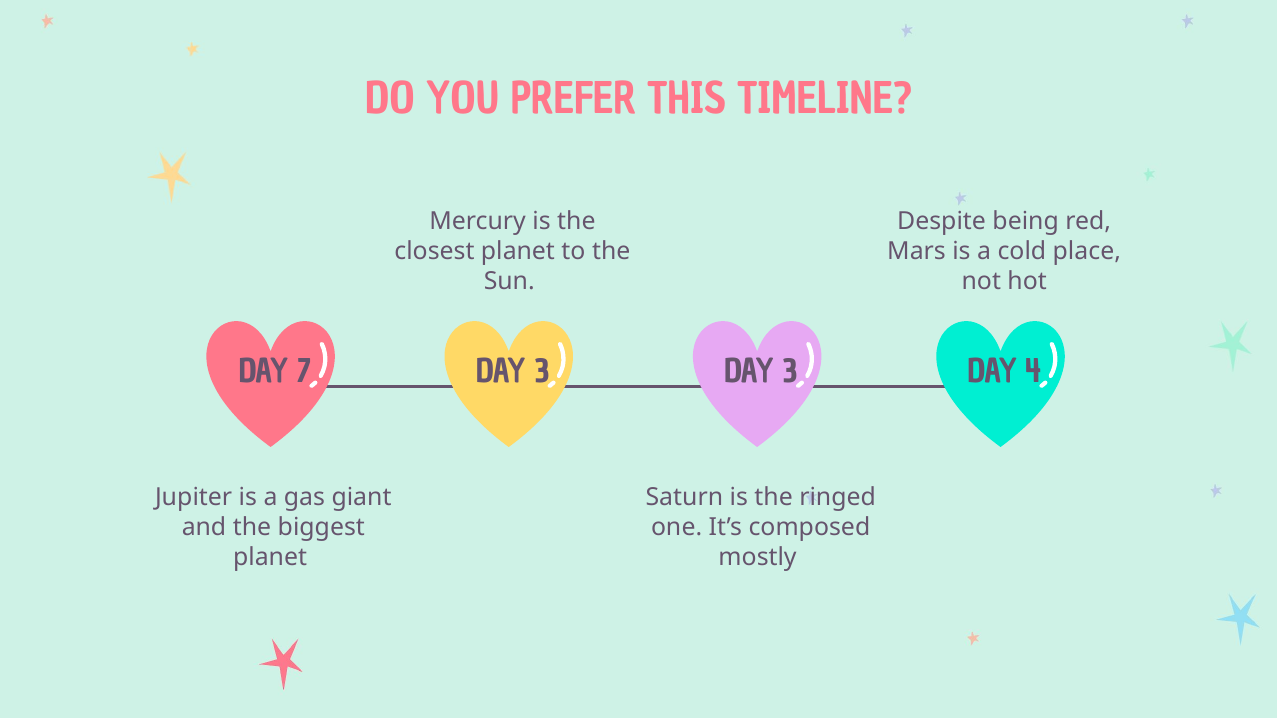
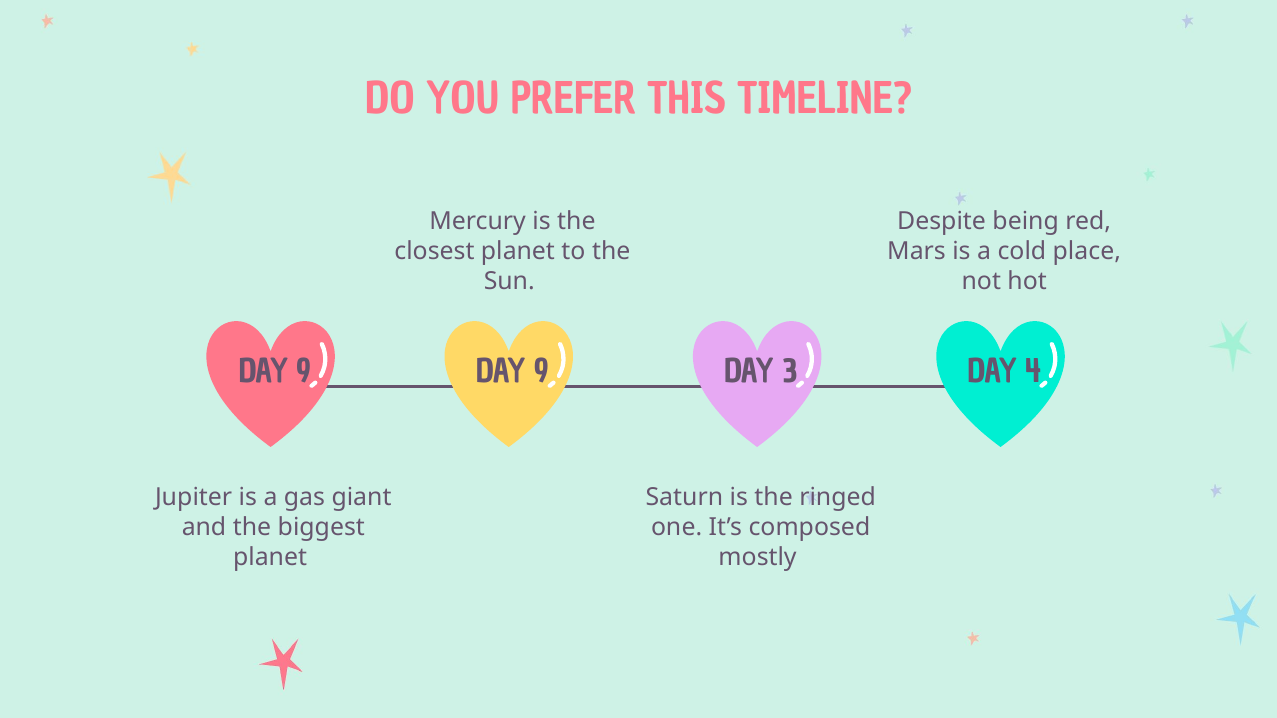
7: 7 -> 9 (304, 372)
3: 3 -> 9 (541, 372)
